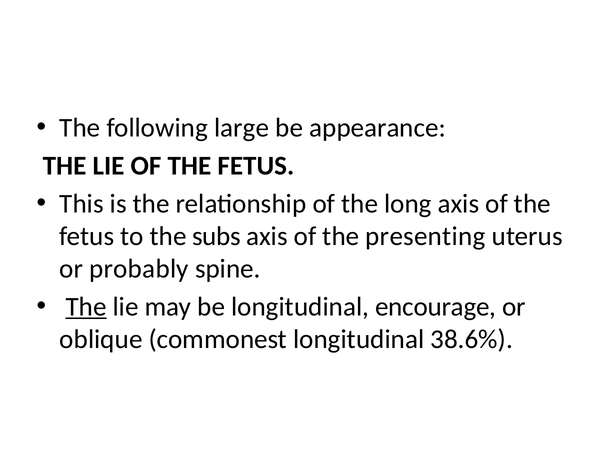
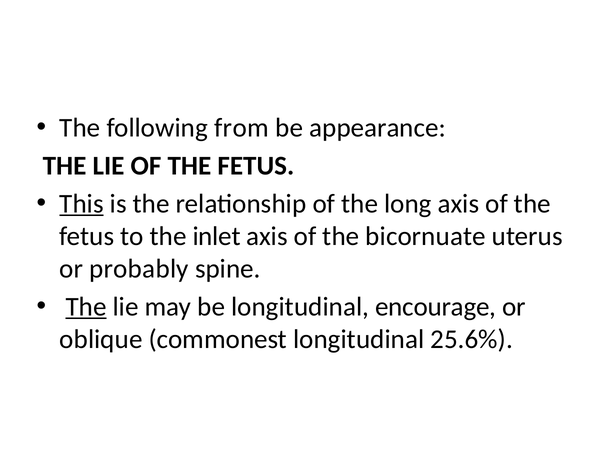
large: large -> from (242, 128)
This underline: none -> present (82, 204)
subs: subs -> inlet (217, 236)
presenting: presenting -> bicornuate (426, 236)
38.6%: 38.6% -> 25.6% (472, 339)
